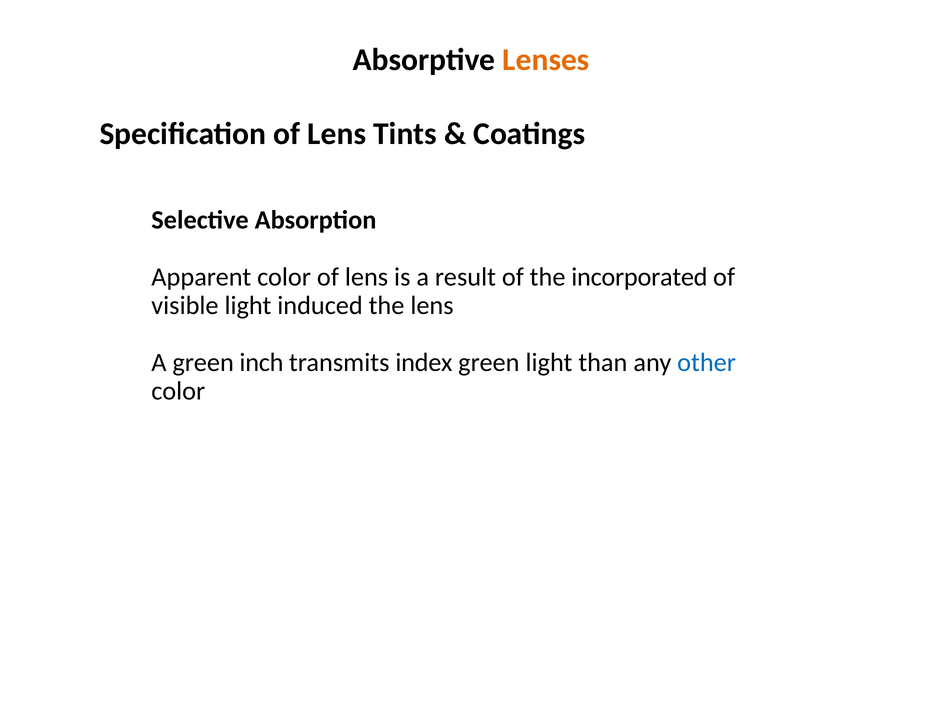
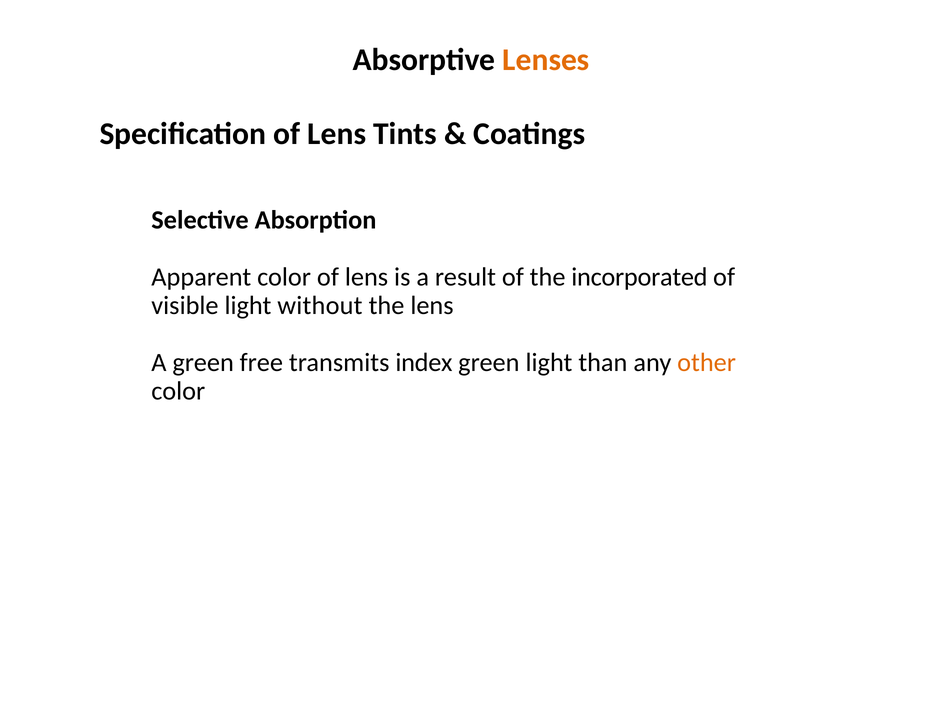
induced: induced -> without (320, 305)
inch: inch -> free (261, 362)
other colour: blue -> orange (707, 362)
